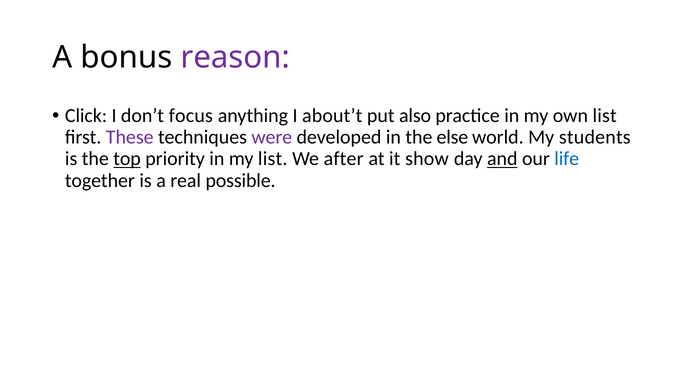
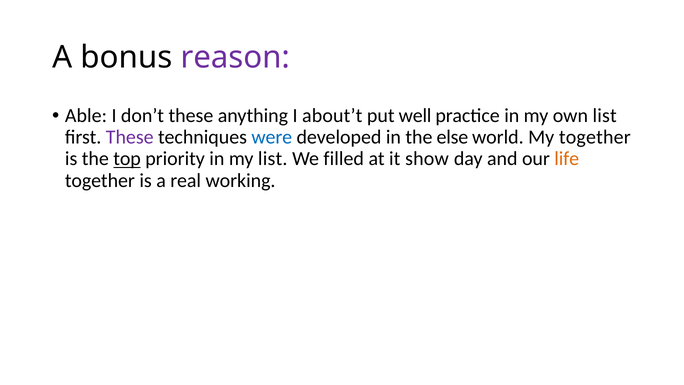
Click: Click -> Able (86, 116)
don’t focus: focus -> these (191, 116)
also: also -> well (415, 116)
were colour: purple -> blue (272, 137)
My students: students -> together (595, 137)
after: after -> filled (344, 159)
and underline: present -> none (502, 159)
life colour: blue -> orange (567, 159)
possible: possible -> working (241, 180)
